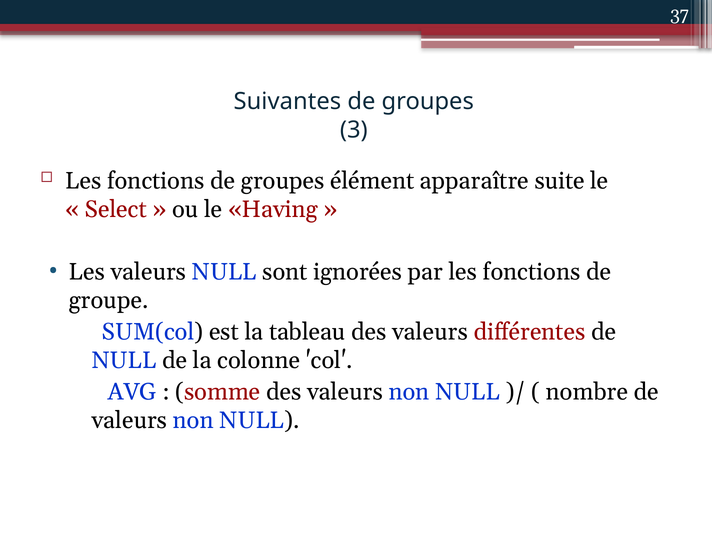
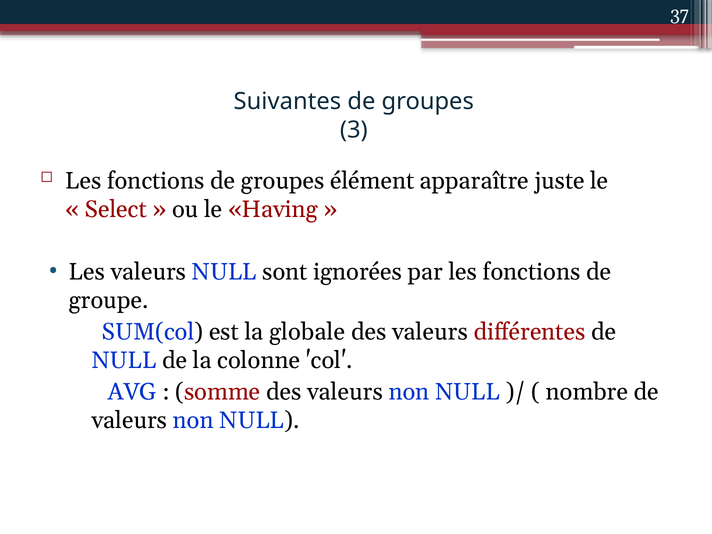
suite: suite -> juste (560, 181)
tableau: tableau -> globale (307, 332)
